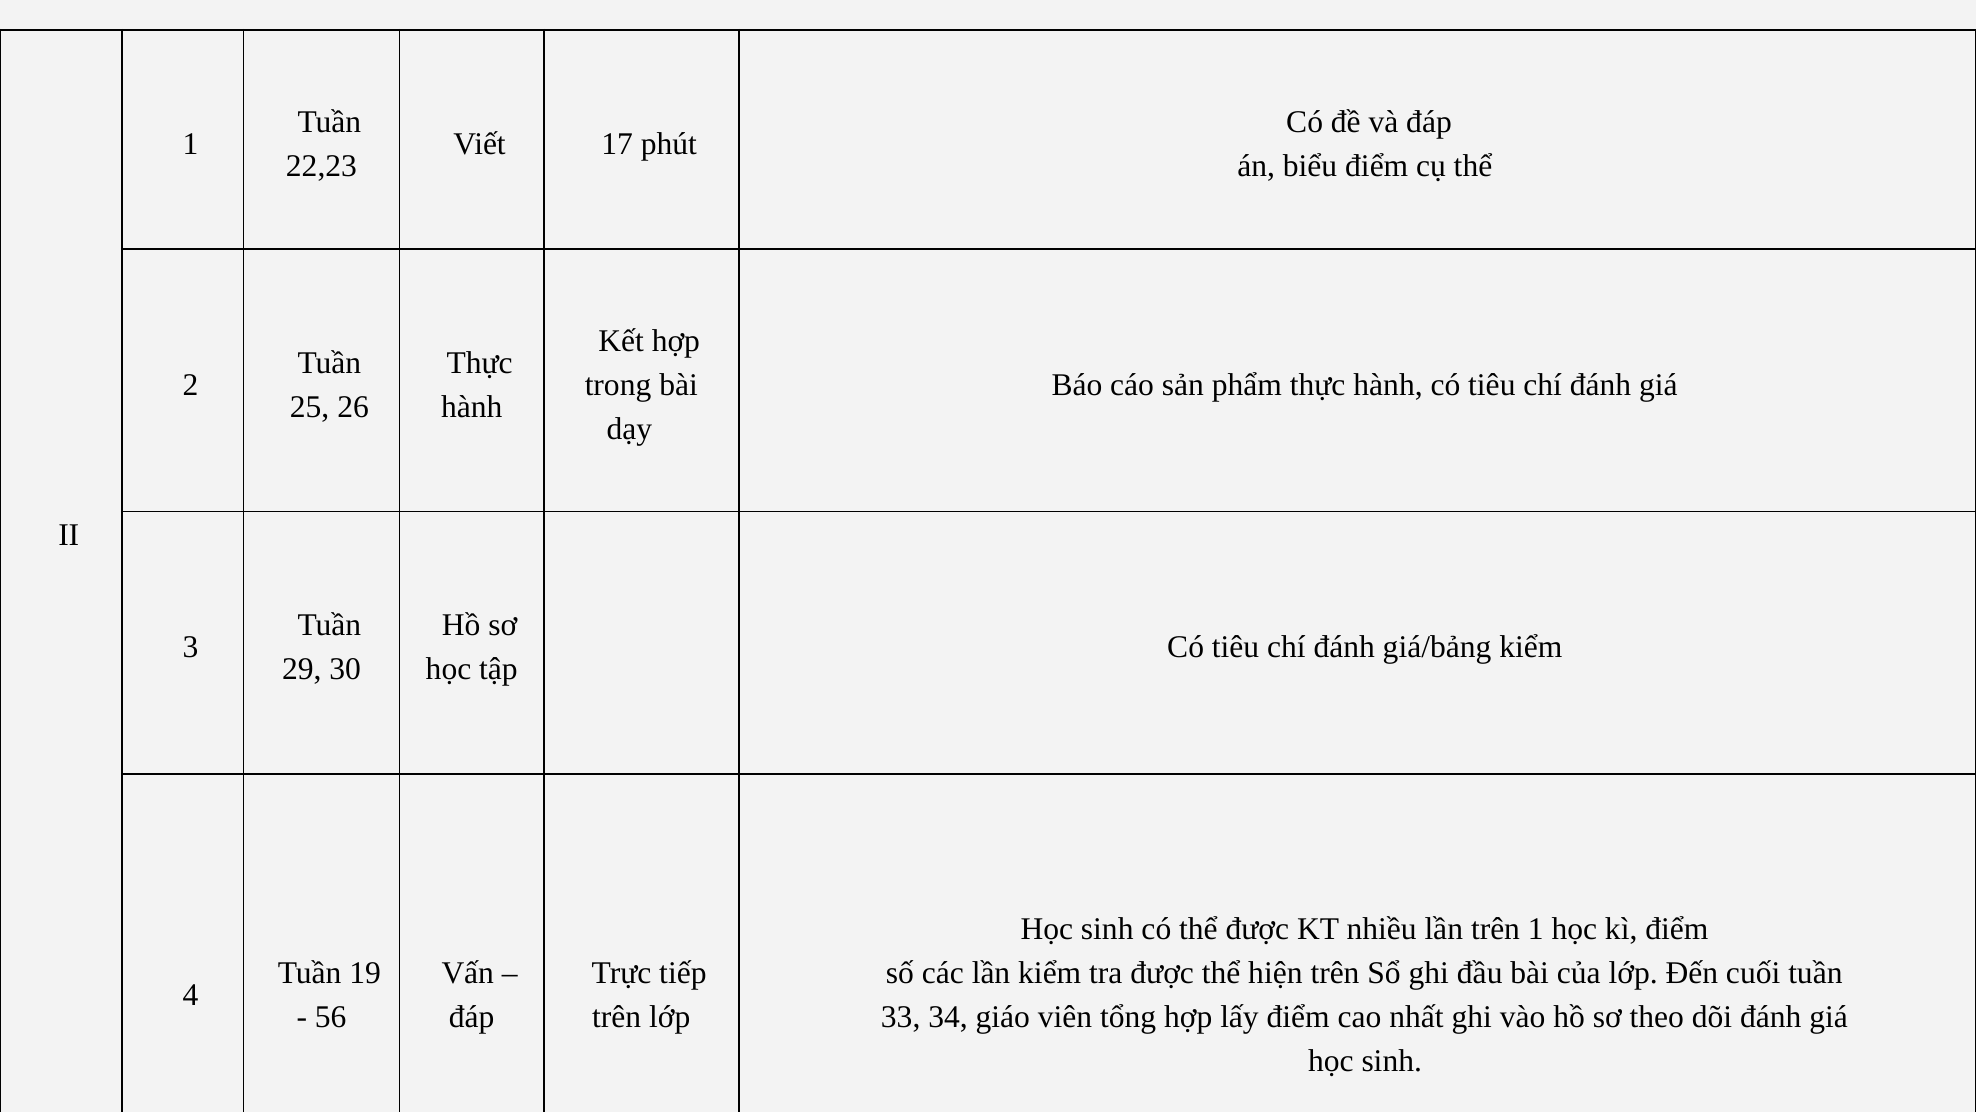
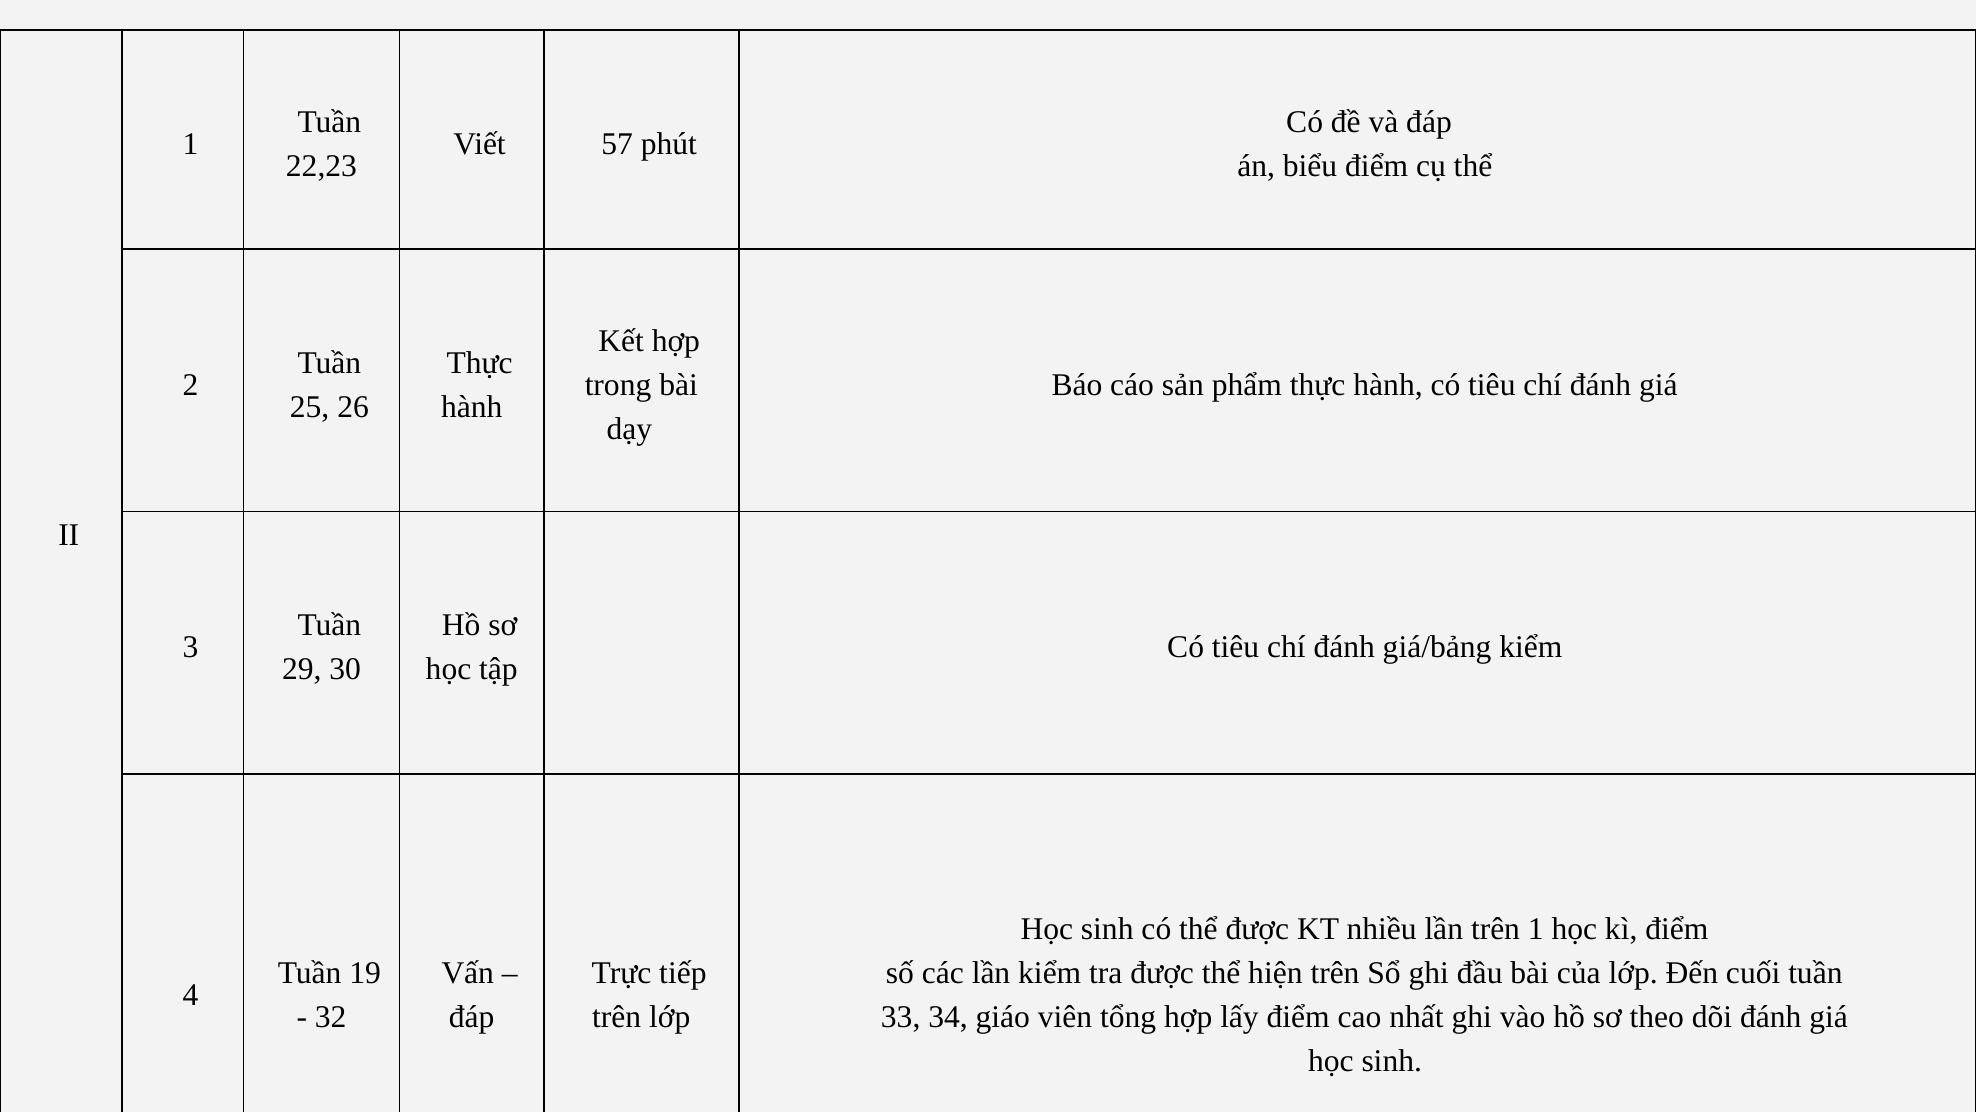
17: 17 -> 57 (617, 144)
56: 56 -> 32 (331, 1017)
